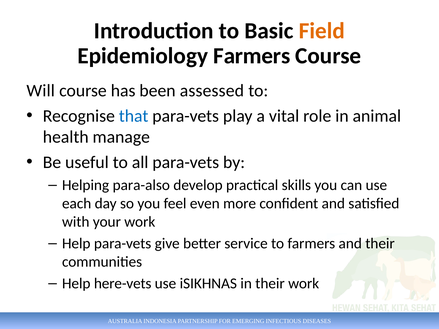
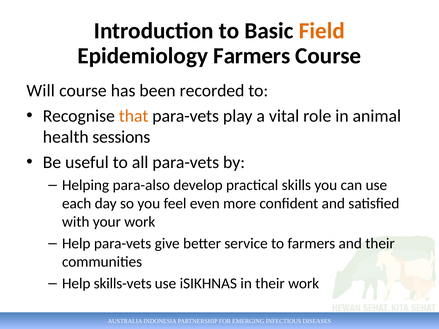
assessed: assessed -> recorded (212, 91)
that colour: blue -> orange (134, 116)
manage: manage -> sessions (121, 137)
here-vets: here-vets -> skills-vets (123, 284)
